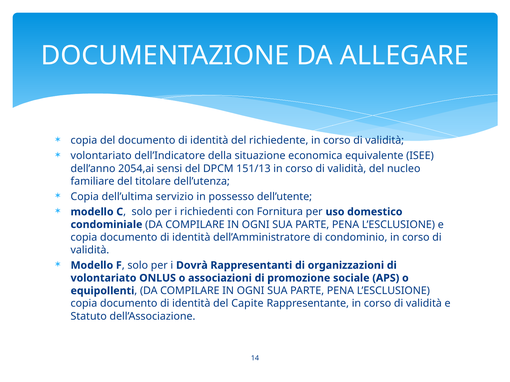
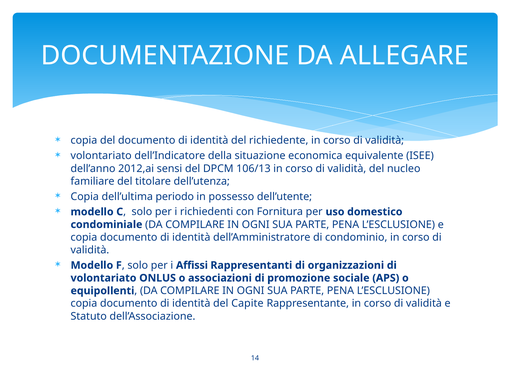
2054,ai: 2054,ai -> 2012,ai (136, 169)
151/13: 151/13 -> 106/13 (253, 169)
servizio: servizio -> periodo (175, 197)
Dovrà: Dovrà -> Affissi (192, 266)
